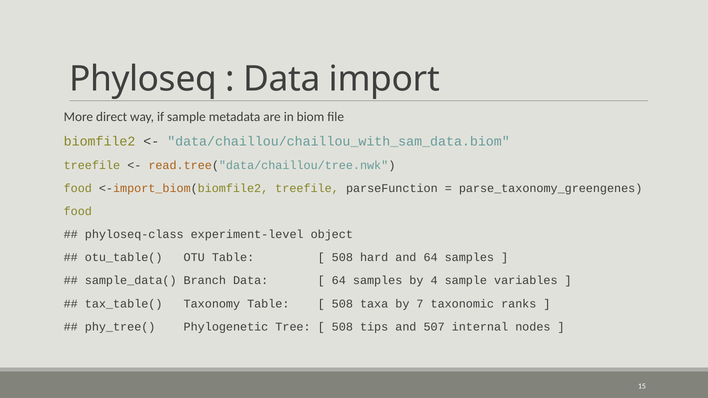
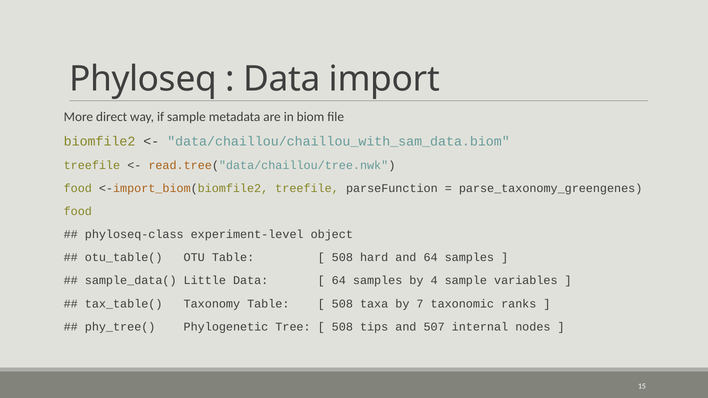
Branch: Branch -> Little (205, 281)
